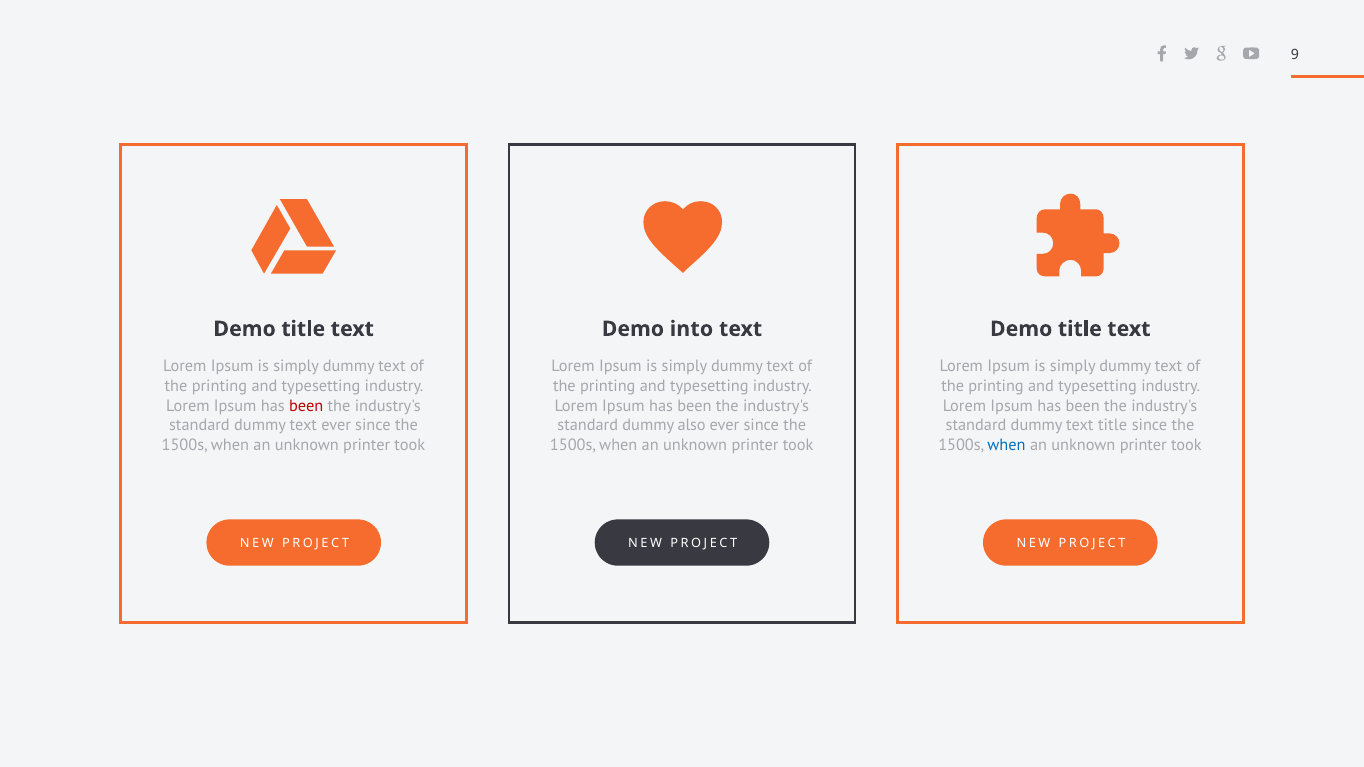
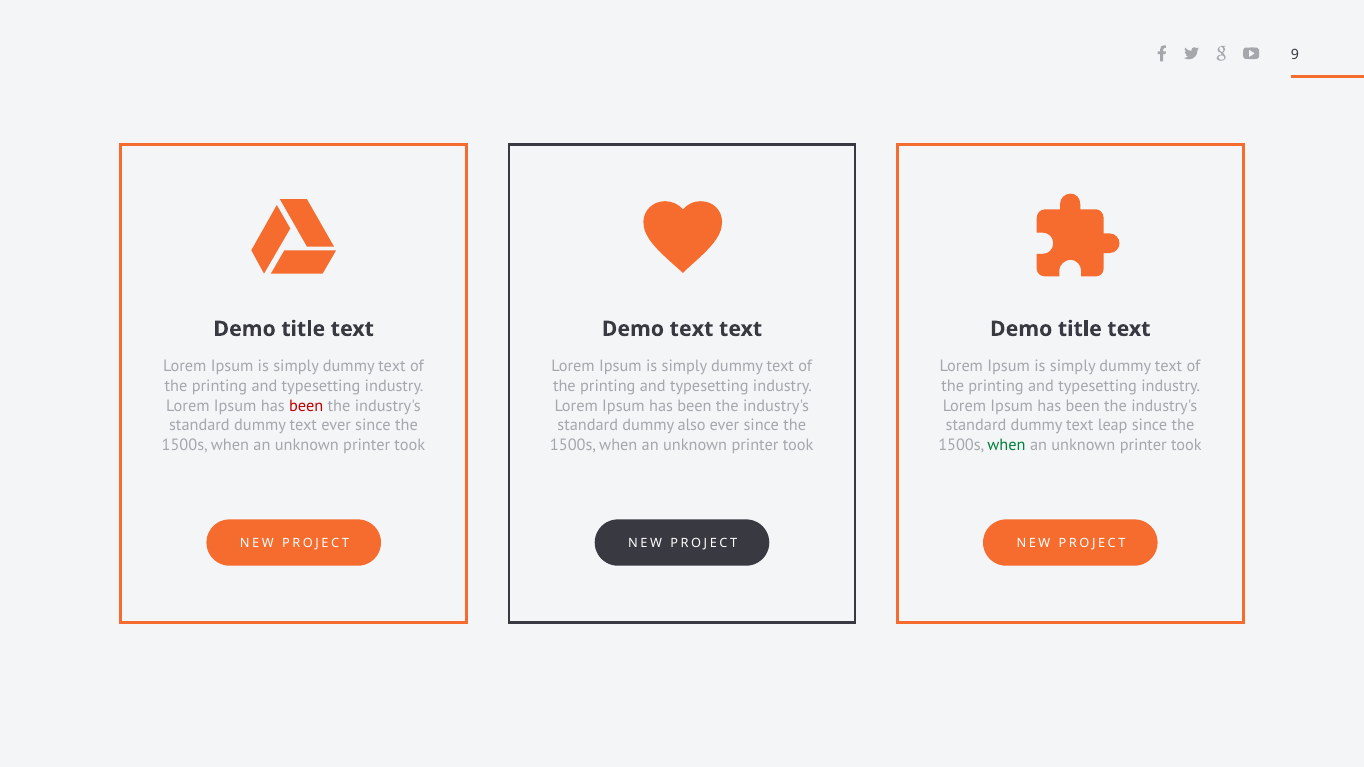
Demo into: into -> text (692, 329)
text title: title -> leap (1113, 426)
when colour: blue -> green (1007, 445)
